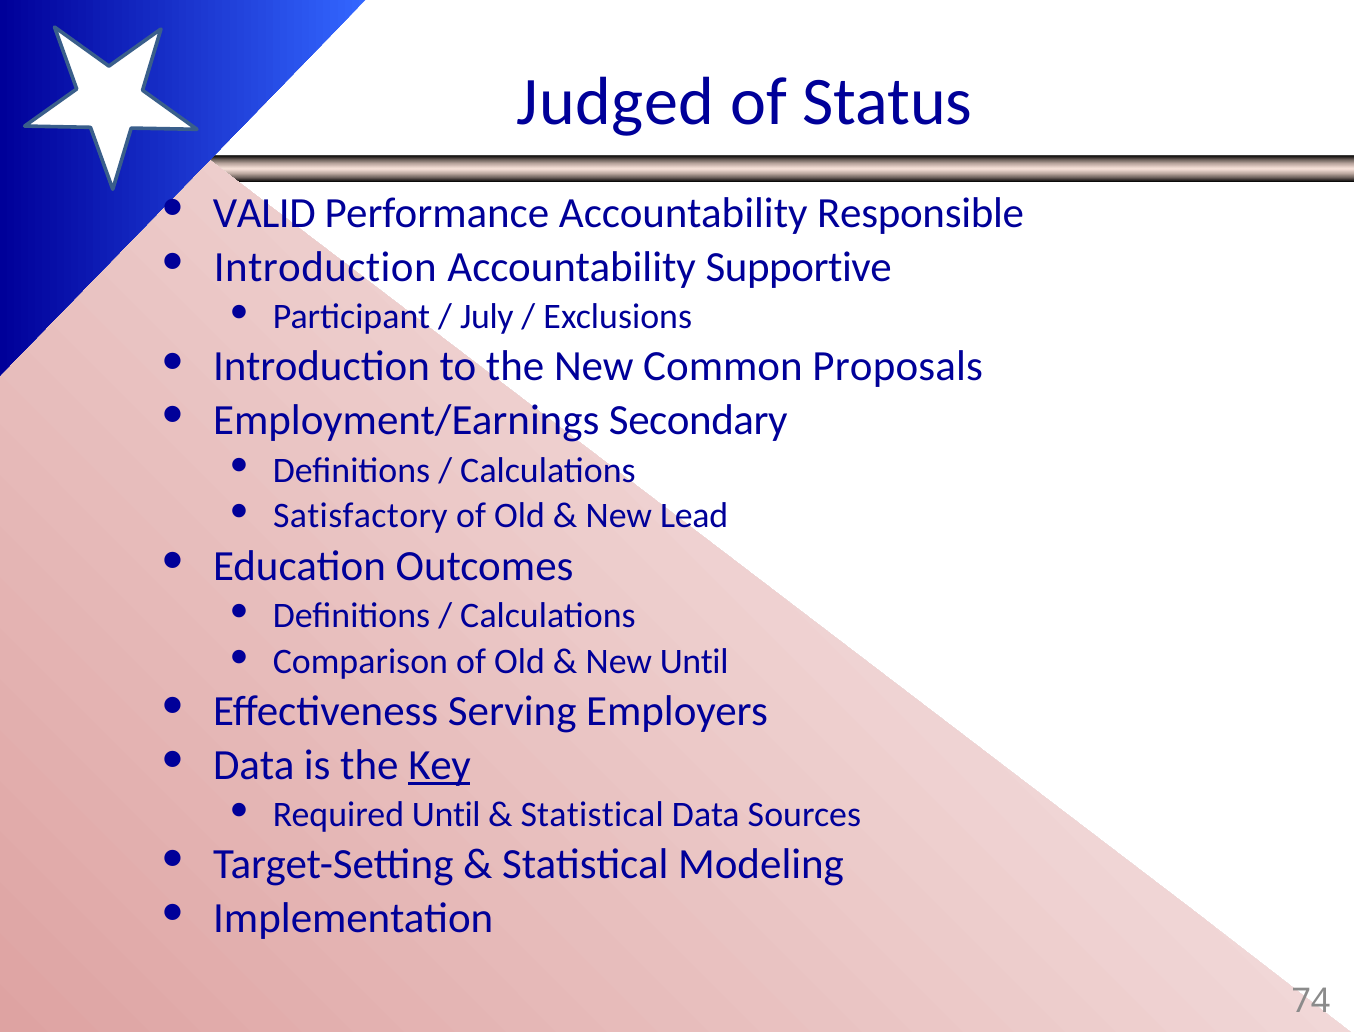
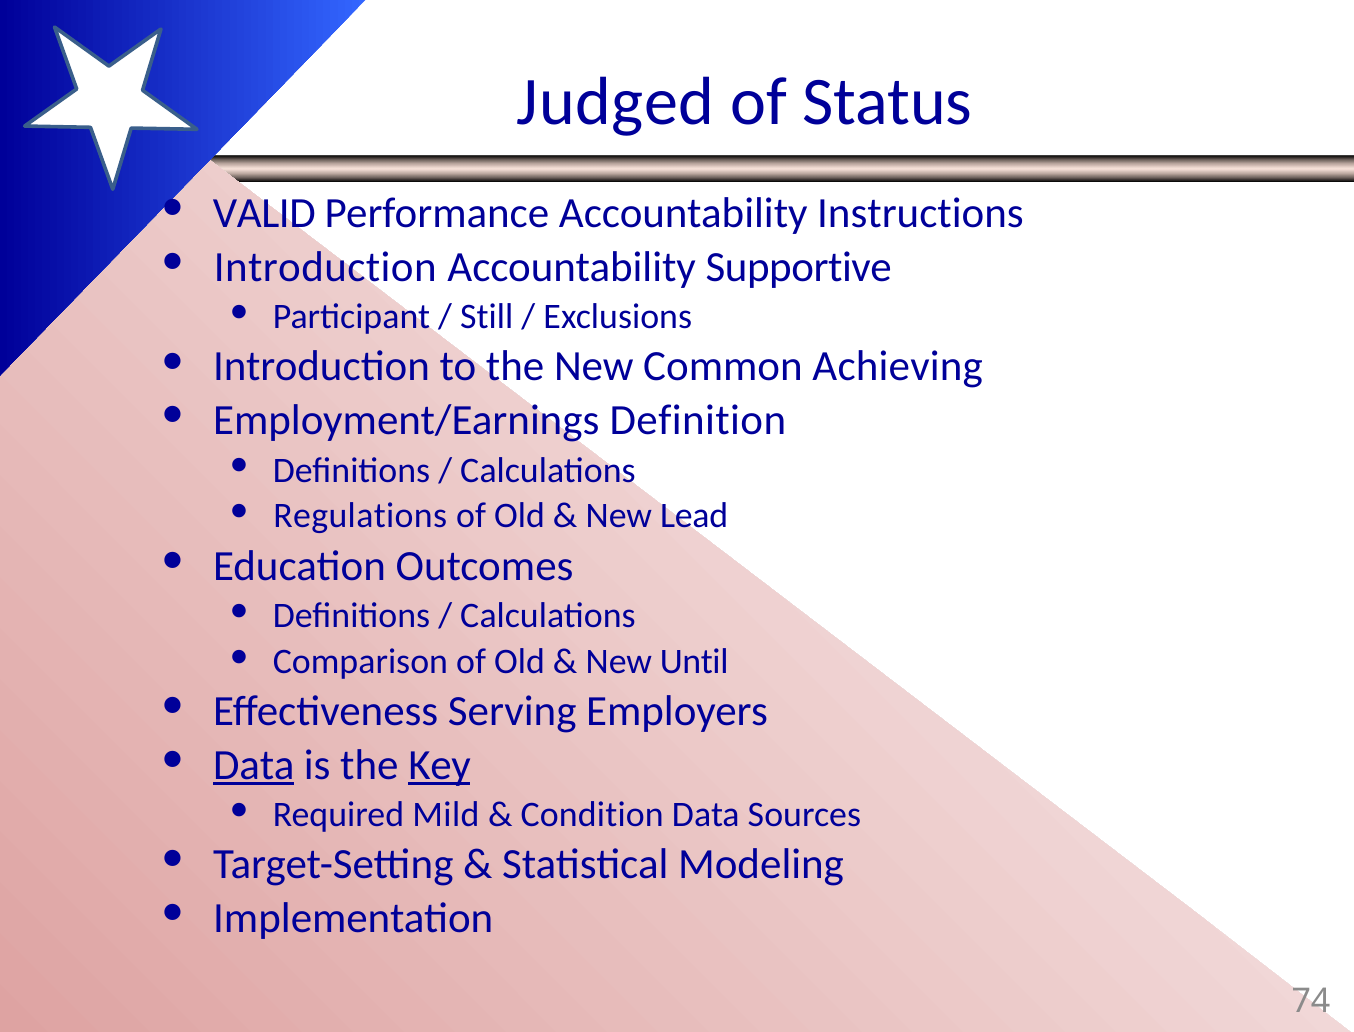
Responsible: Responsible -> Instructions (920, 214)
July: July -> Still (487, 317)
Proposals: Proposals -> Achieving (898, 367)
Secondary: Secondary -> Definition (698, 420)
Satisfactory: Satisfactory -> Regulations (360, 516)
Data underline: none -> present (254, 765)
Required Until: Until -> Mild (446, 814)
Statistical: Statistical -> Condition (592, 814)
